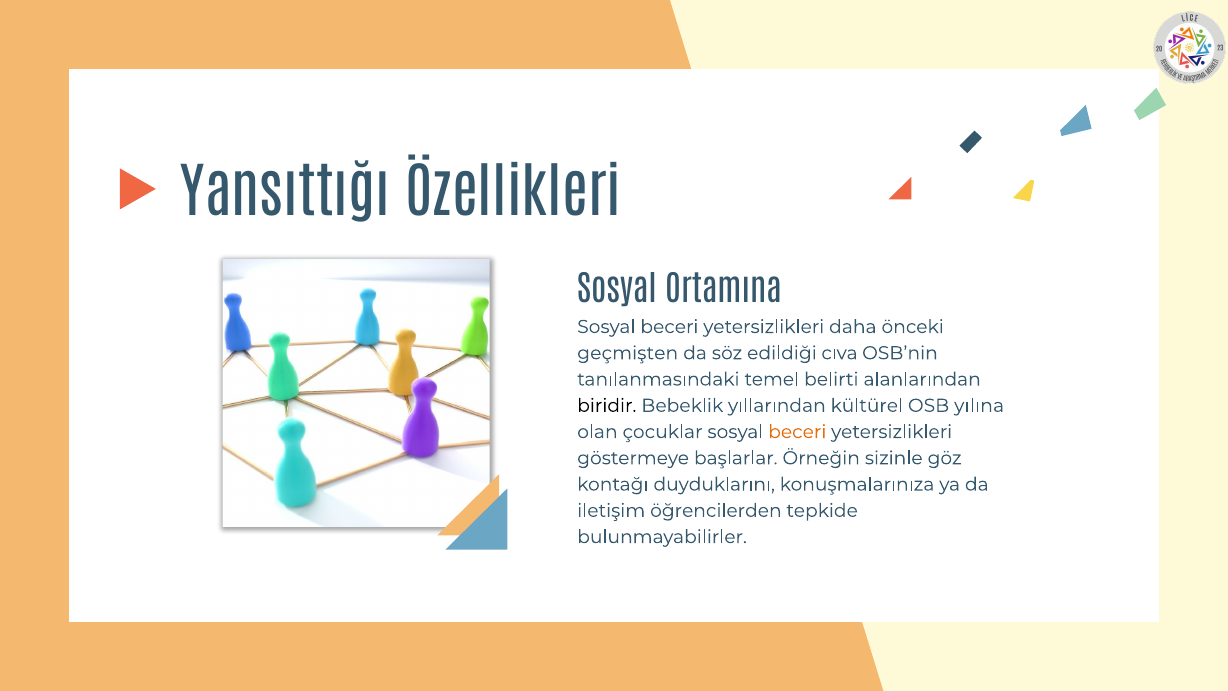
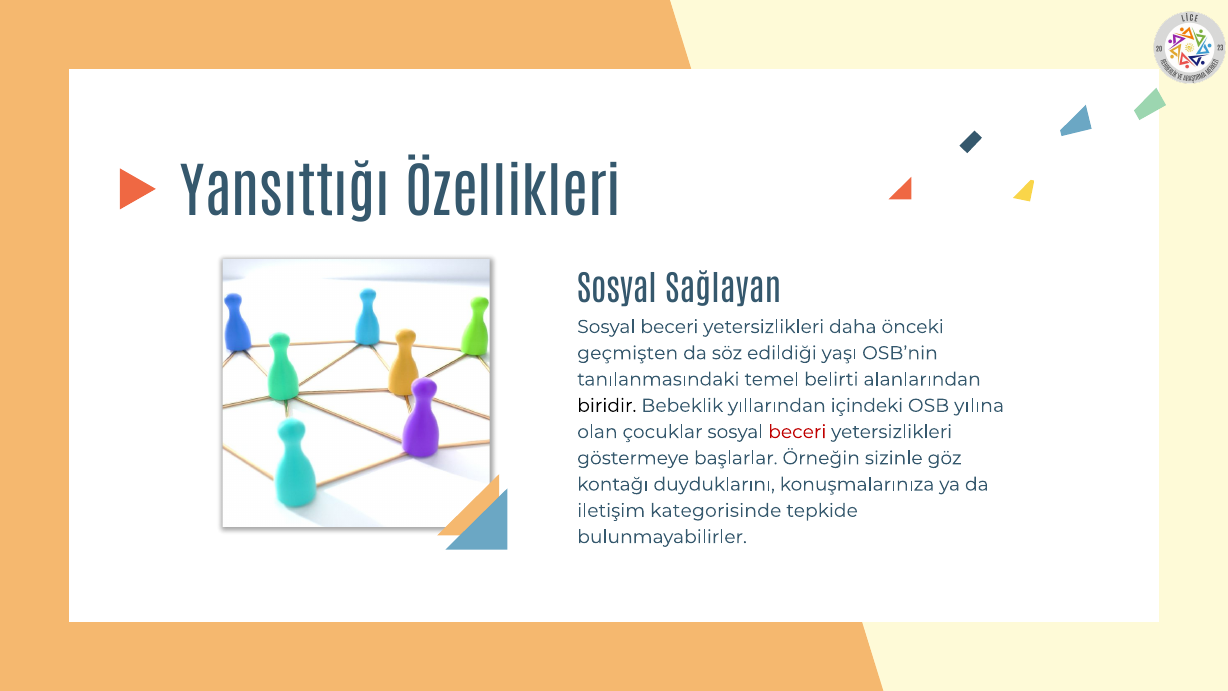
Ortamına: Ortamına -> Sağlayan (723, 291)
cıva: cıva -> yaşı (839, 353)
kültürel: kültürel -> içindeki (867, 405)
beceri colour: orange -> red (797, 432)
öğrencilerden: öğrencilerden -> kategorisinde (716, 510)
